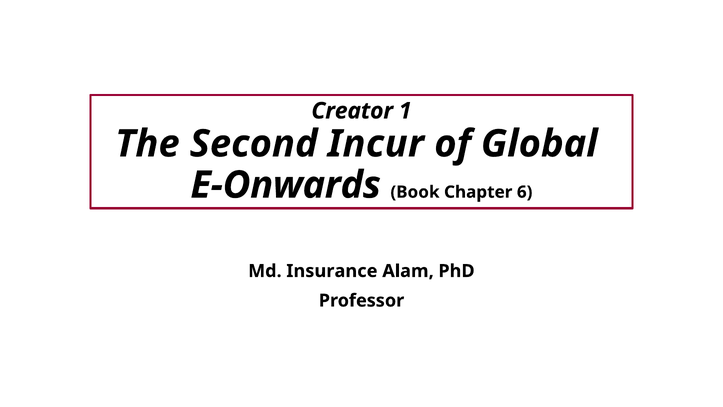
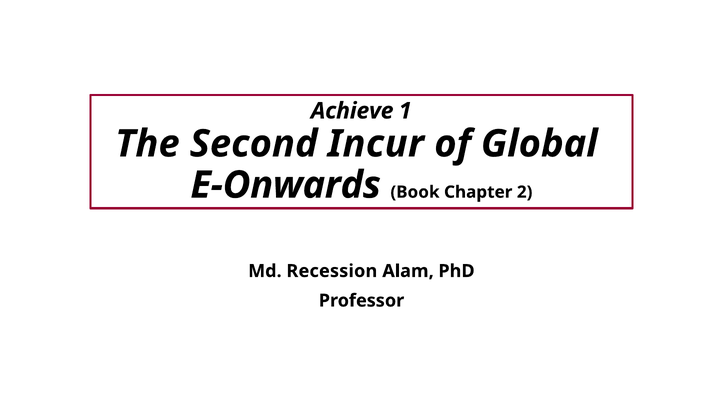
Creator: Creator -> Achieve (352, 111)
6: 6 -> 2 (525, 192)
Insurance: Insurance -> Recession (332, 271)
